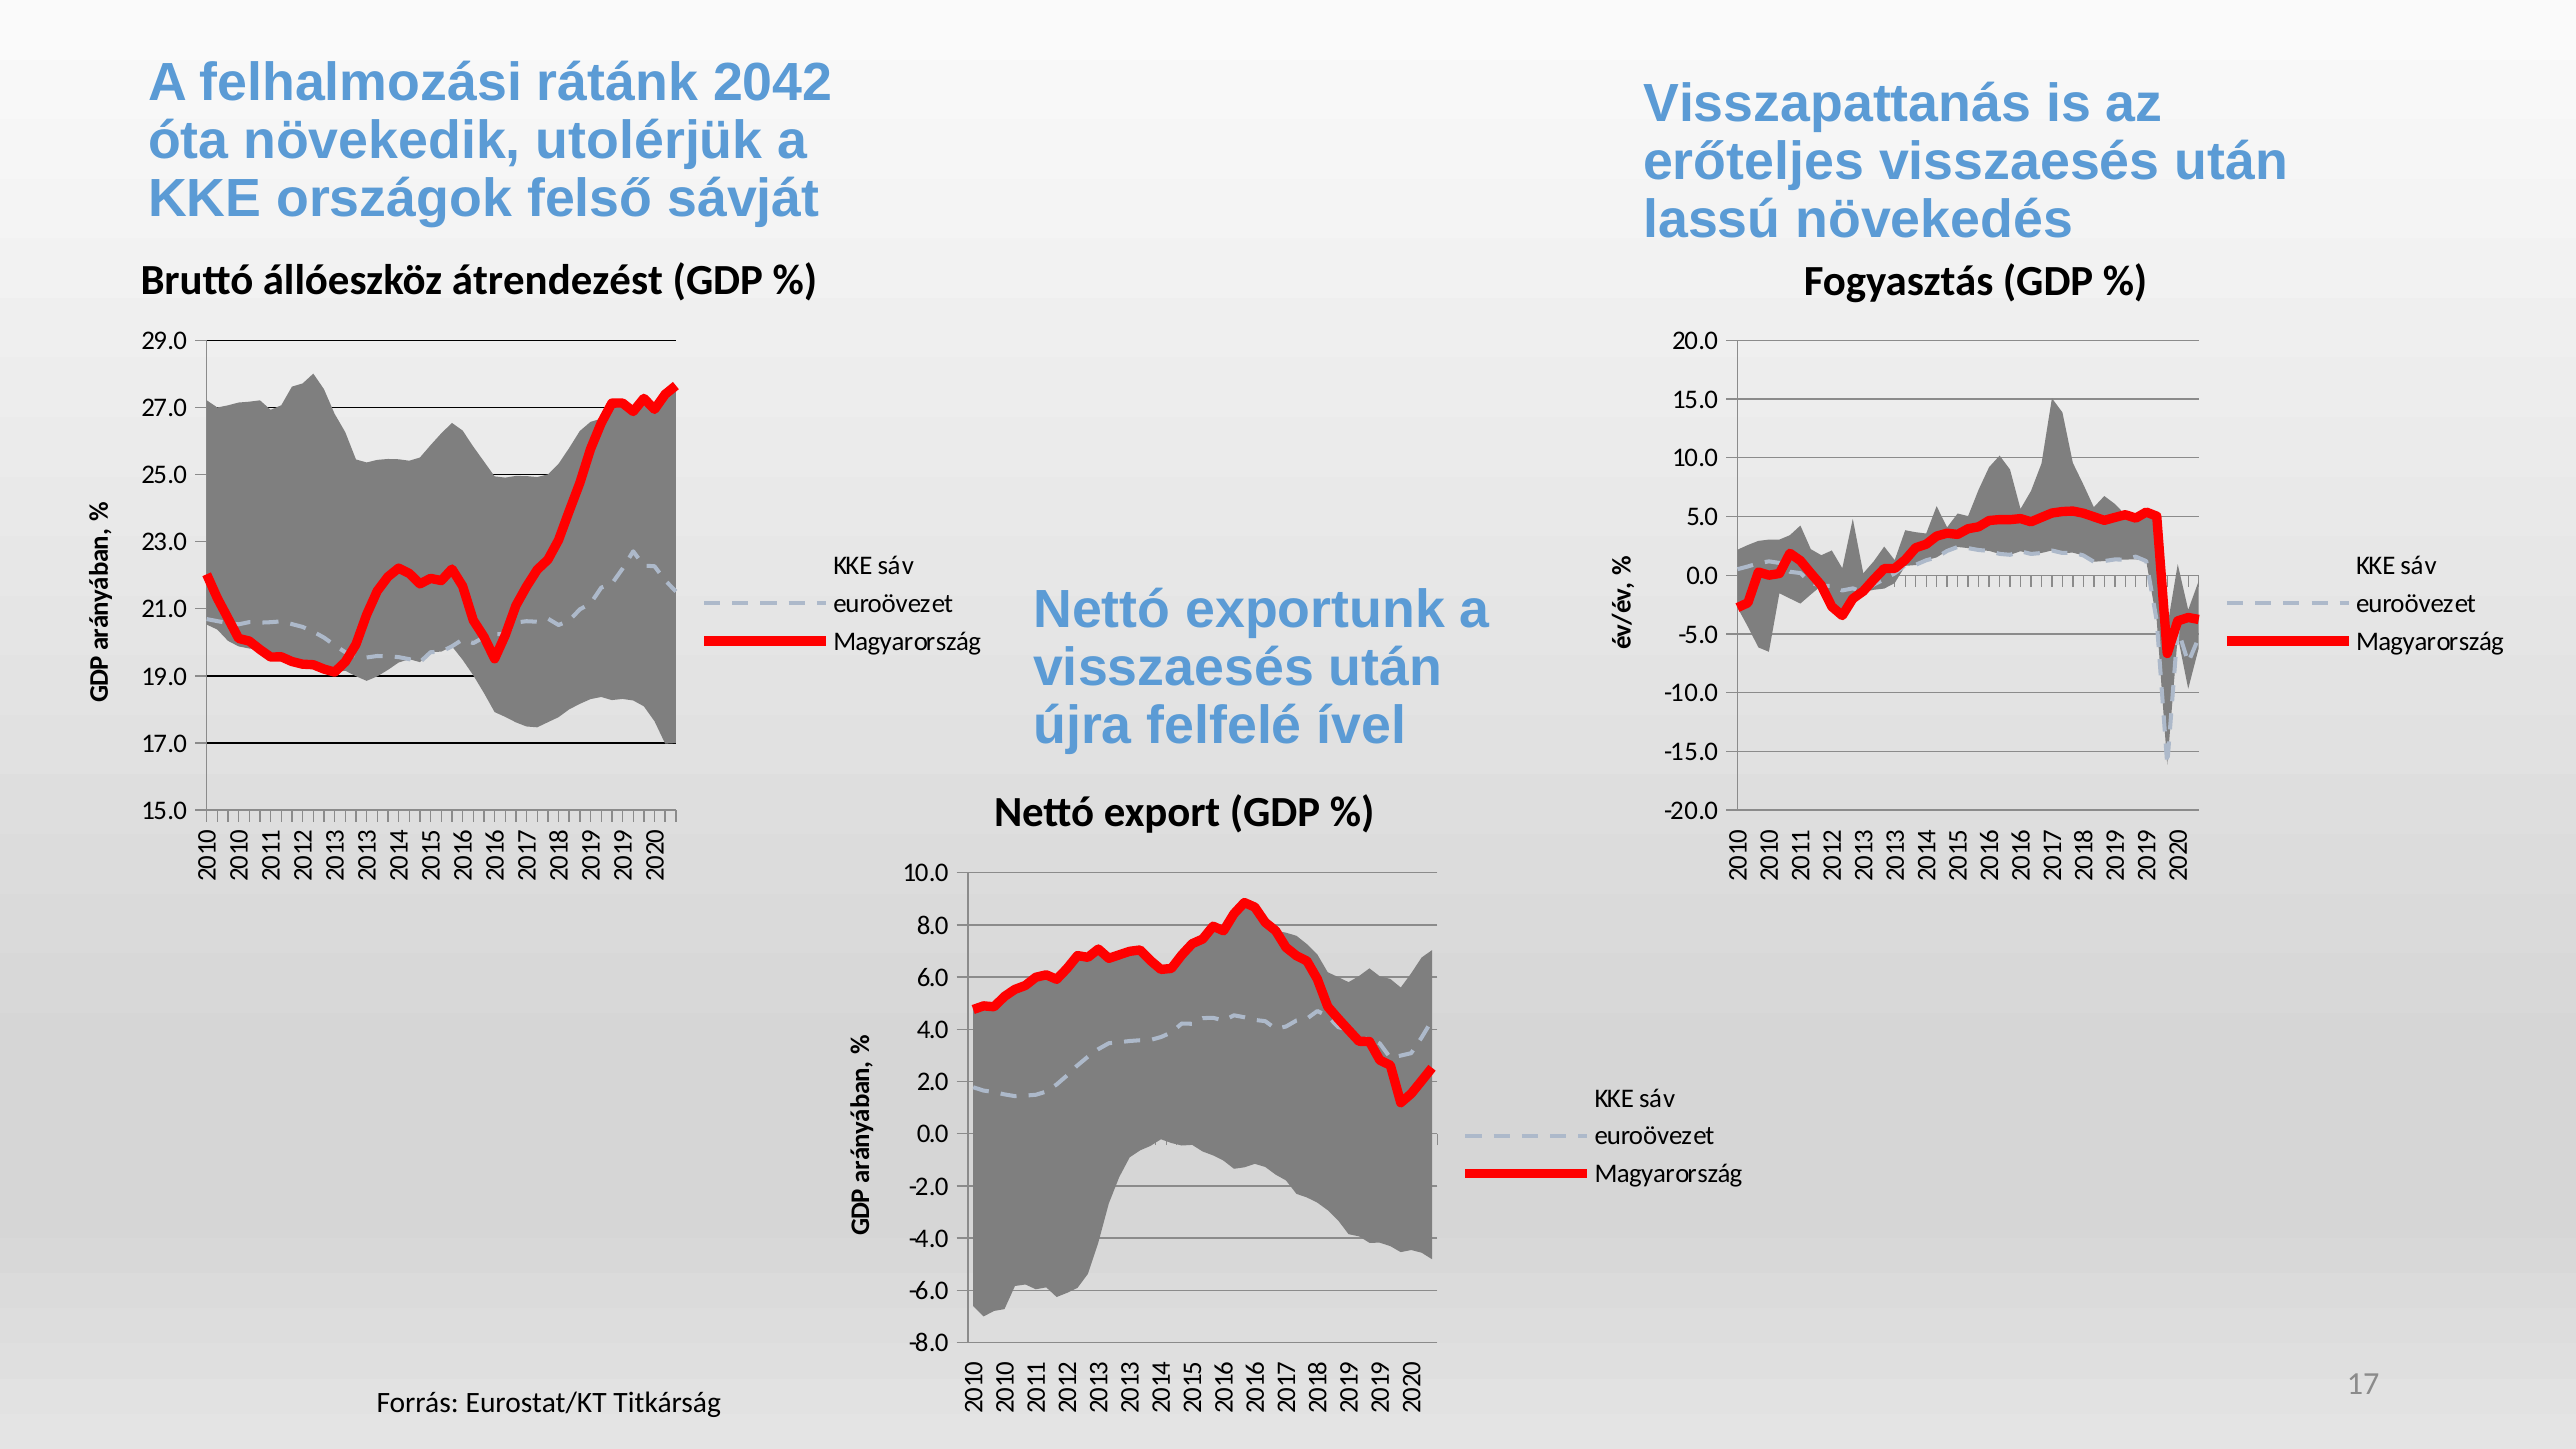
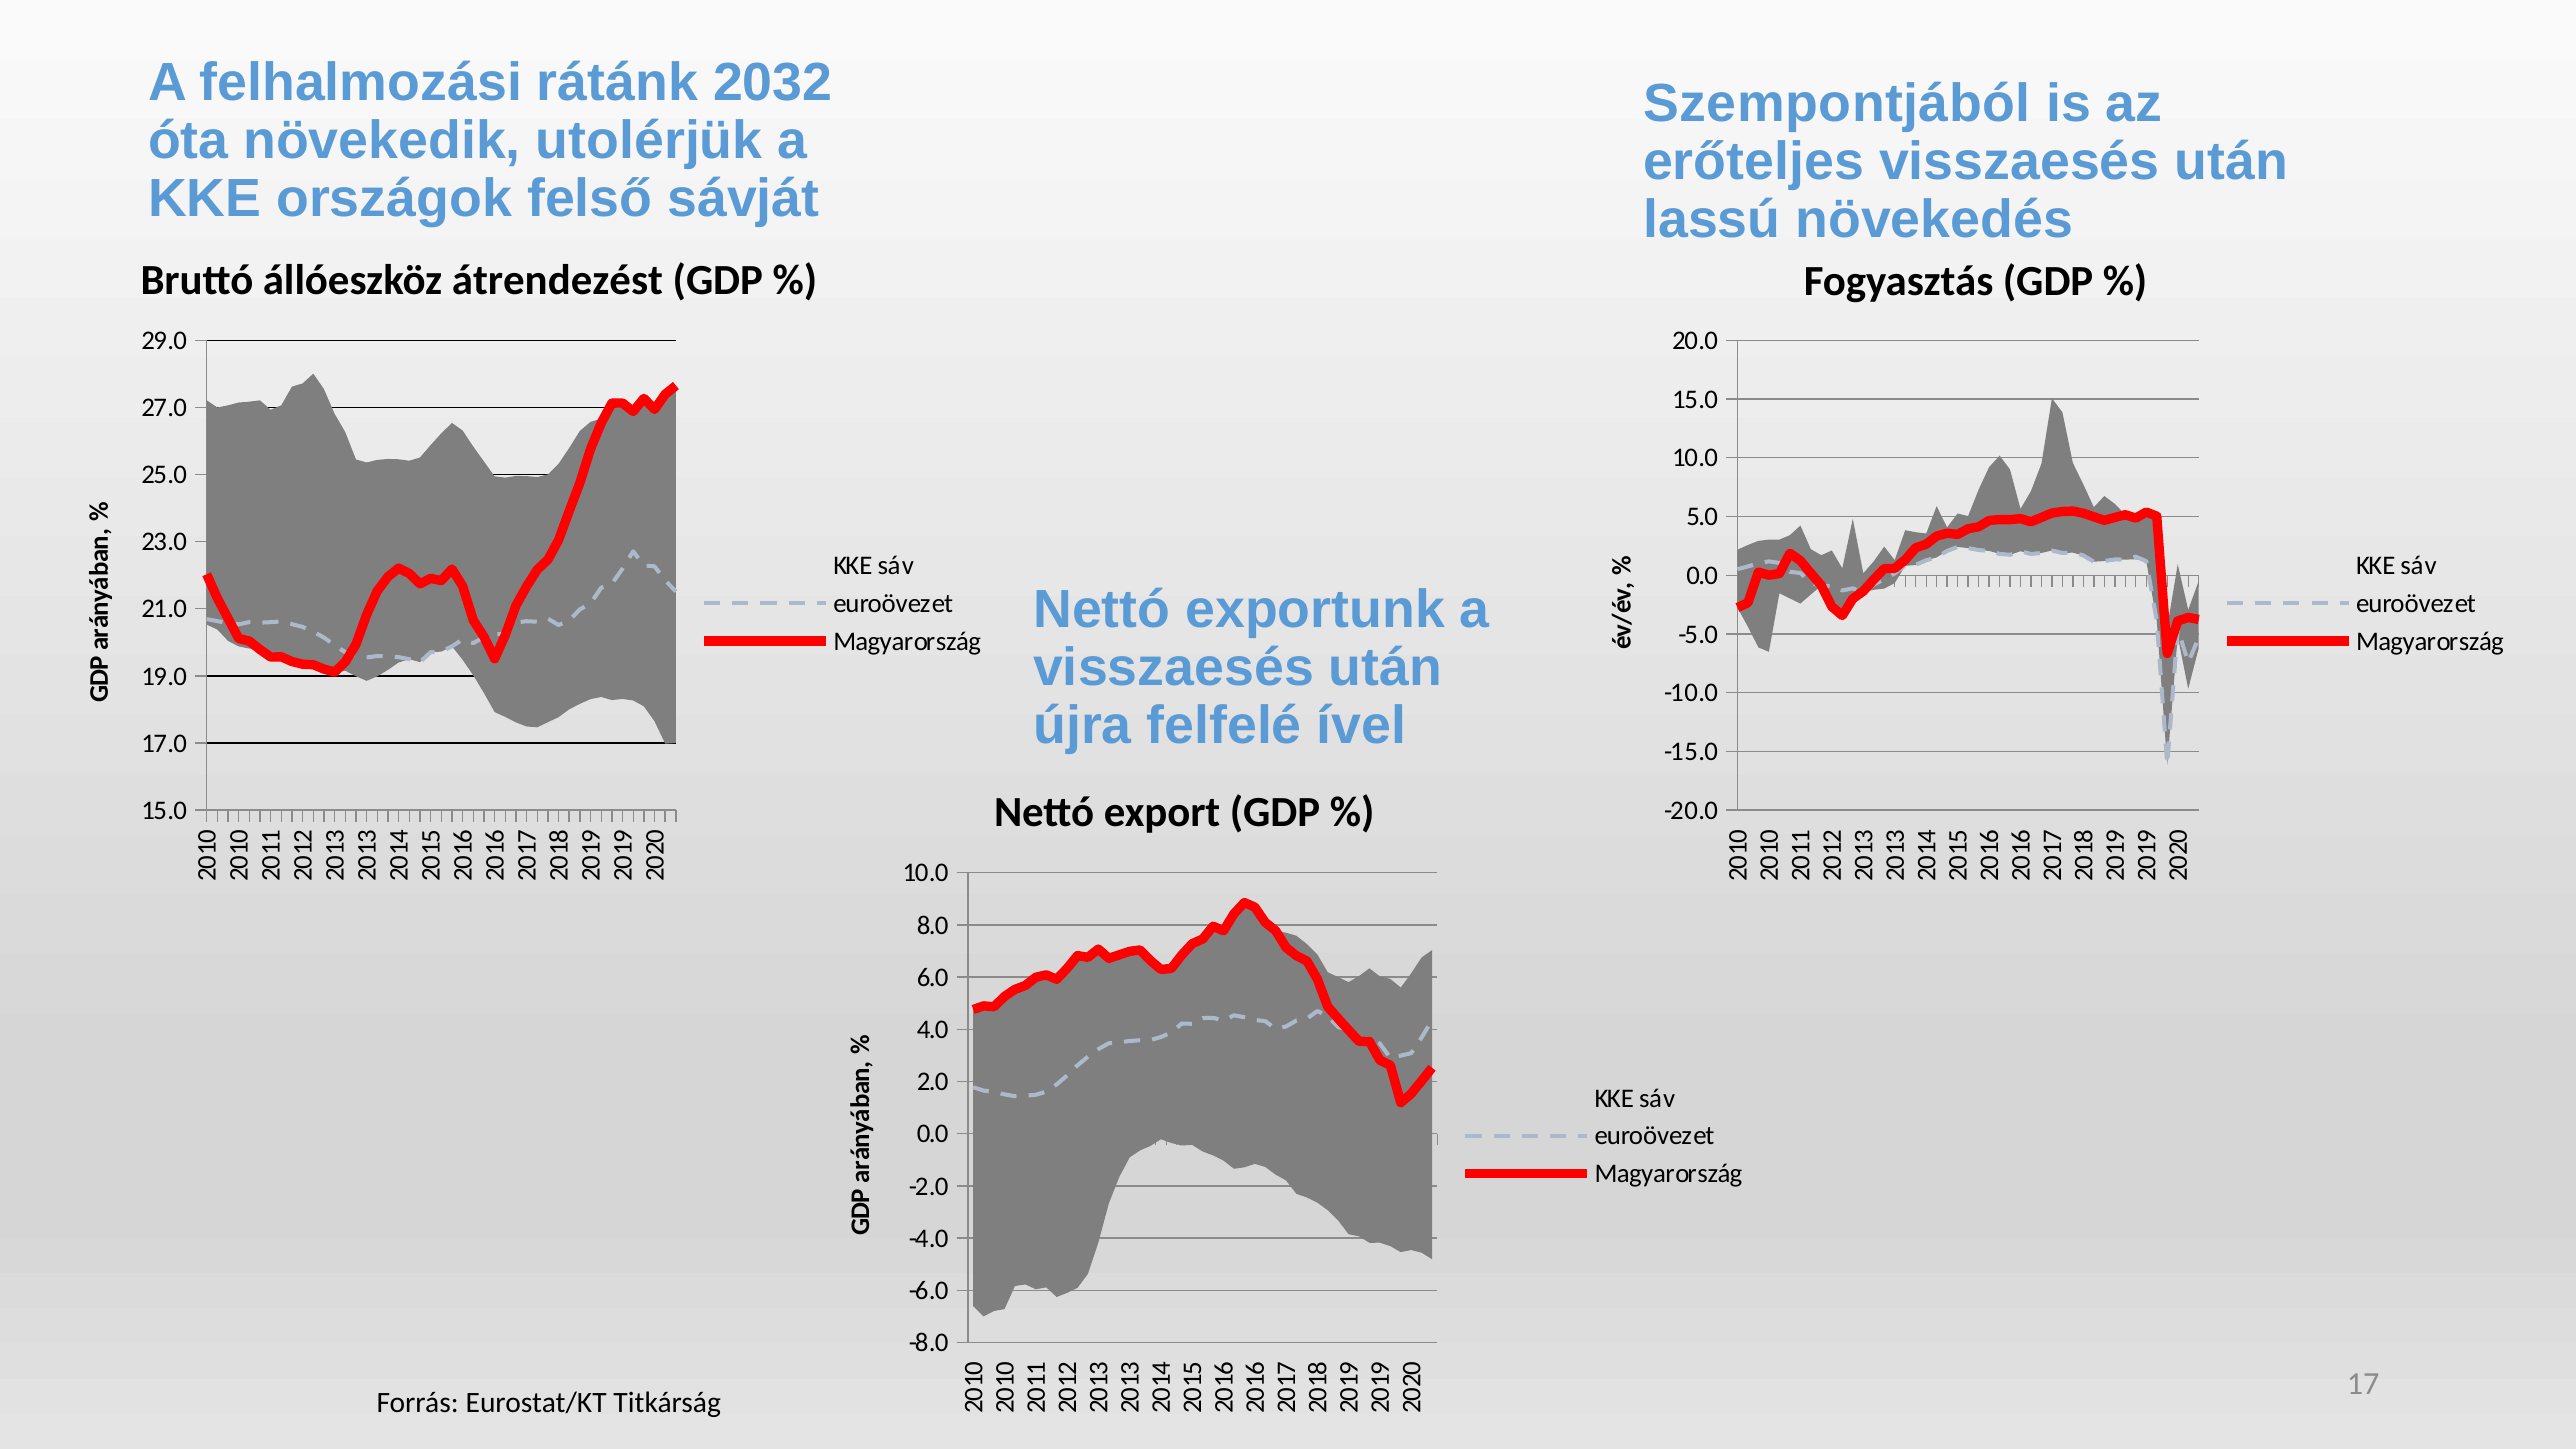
2042: 2042 -> 2032 (773, 83)
Visszapattanás: Visszapattanás -> Szempontjából (1837, 104)
